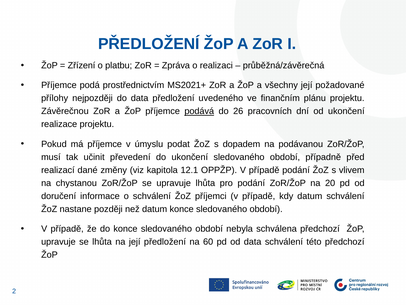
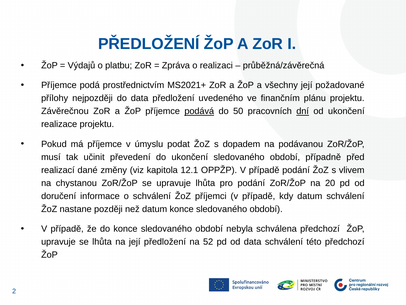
Zřízení: Zřízení -> Výdajů (81, 65)
26: 26 -> 50 (238, 111)
dní underline: none -> present (303, 111)
60: 60 -> 52 (208, 242)
